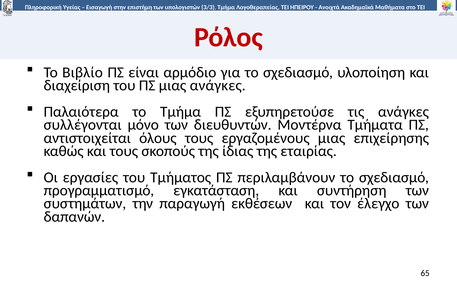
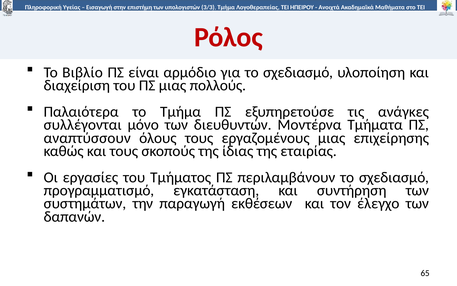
μιας ανάγκες: ανάγκες -> πολλούς (218, 85)
αντιστοιχείται: αντιστοιχείται -> αναπτύσσουν (87, 138)
